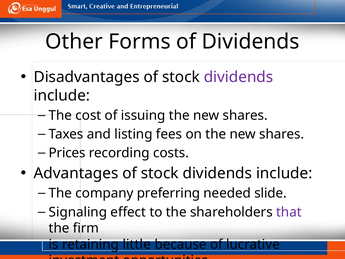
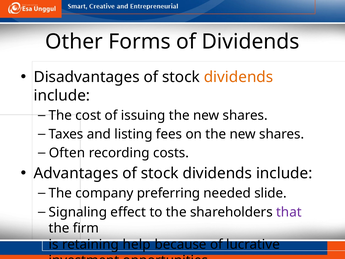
dividends colour: purple -> orange (239, 77)
Prices: Prices -> Often (67, 153)
little: little -> help (137, 244)
